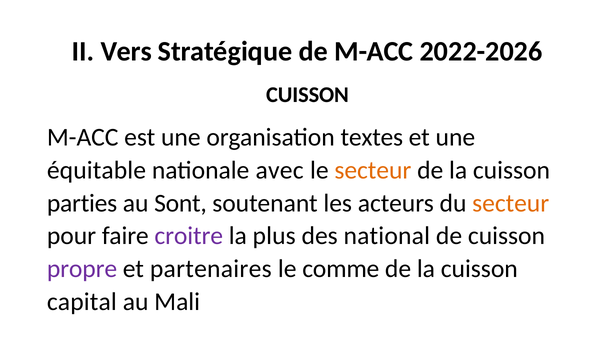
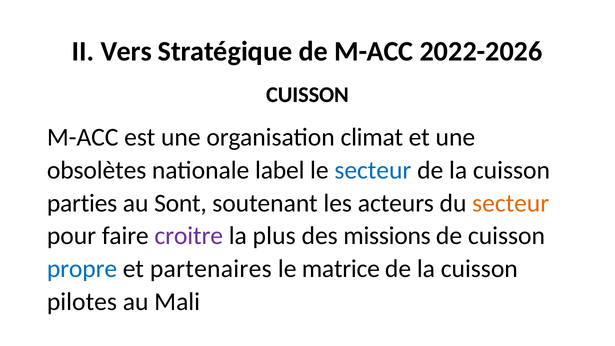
textes: textes -> climat (372, 137)
équitable: équitable -> obsolètes (97, 170)
avec: avec -> label (280, 170)
secteur colour: orange -> blue (373, 170)
national: national -> missions (387, 236)
propre colour: purple -> blue (82, 269)
comme: comme -> matrice (341, 269)
capital: capital -> pilotes (82, 302)
